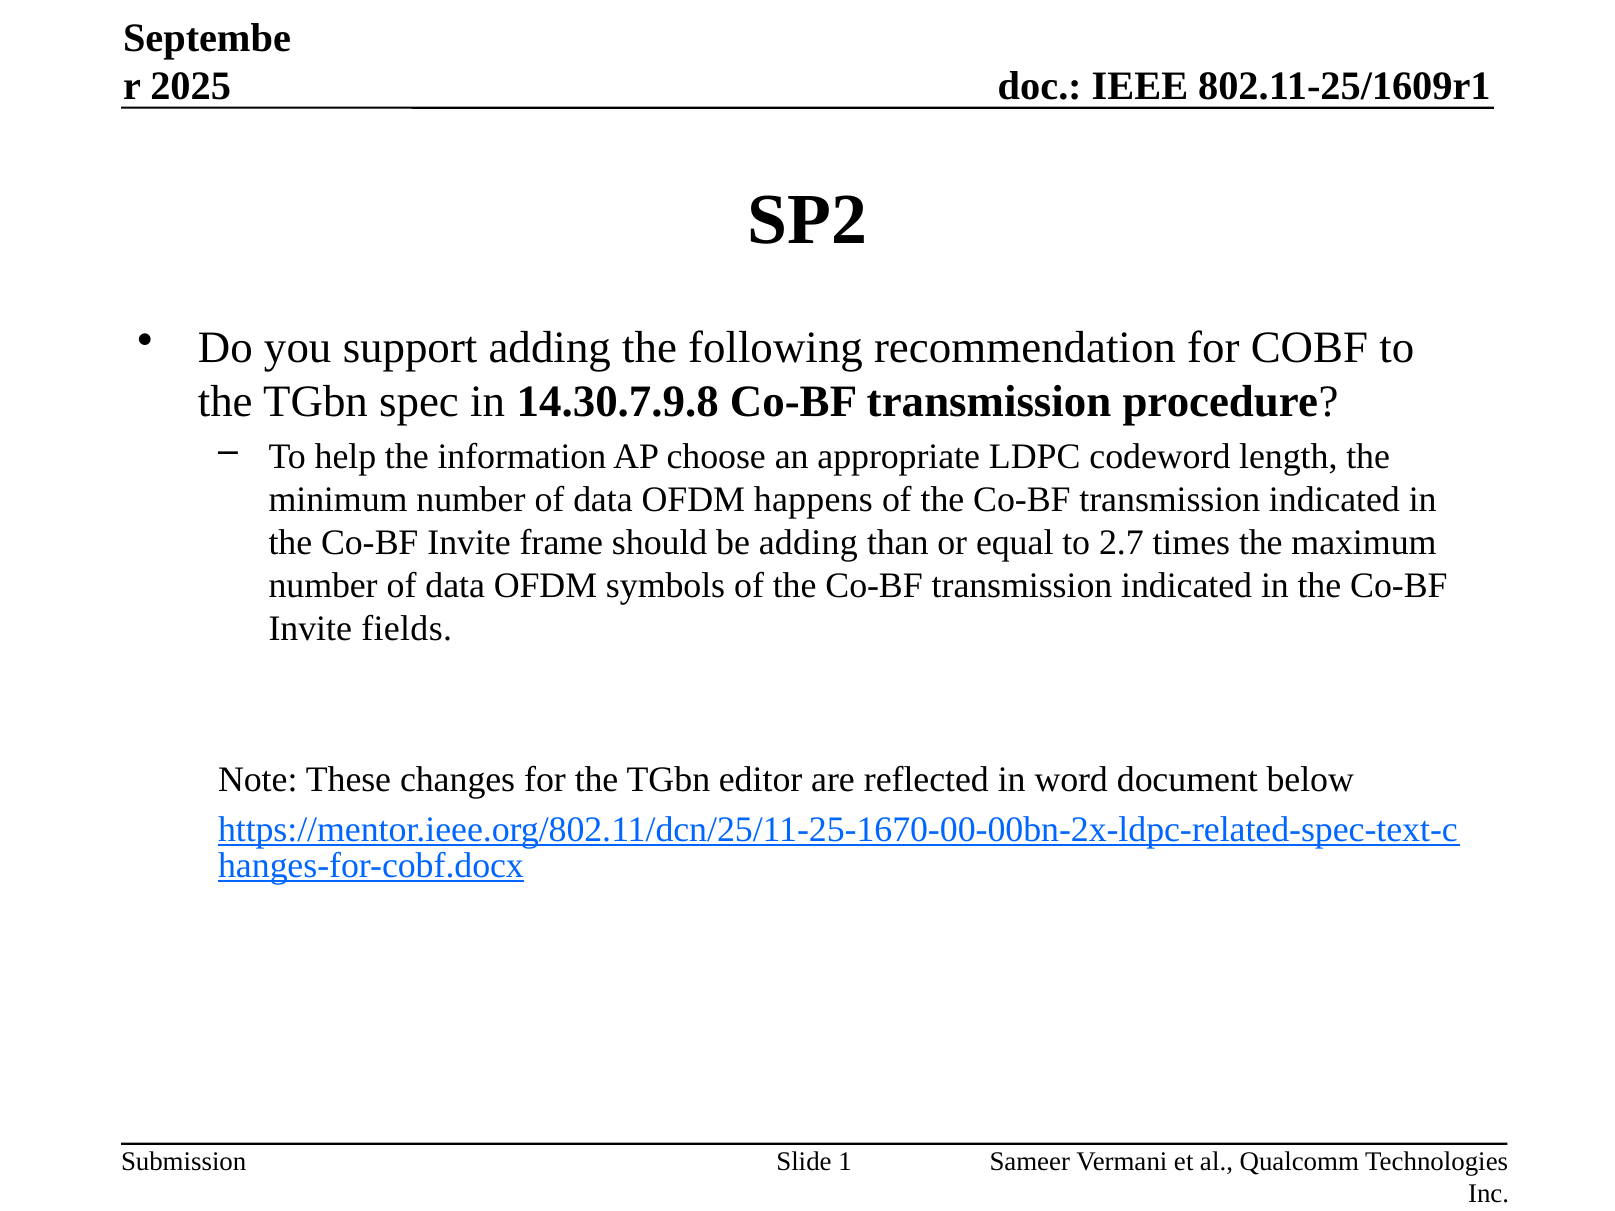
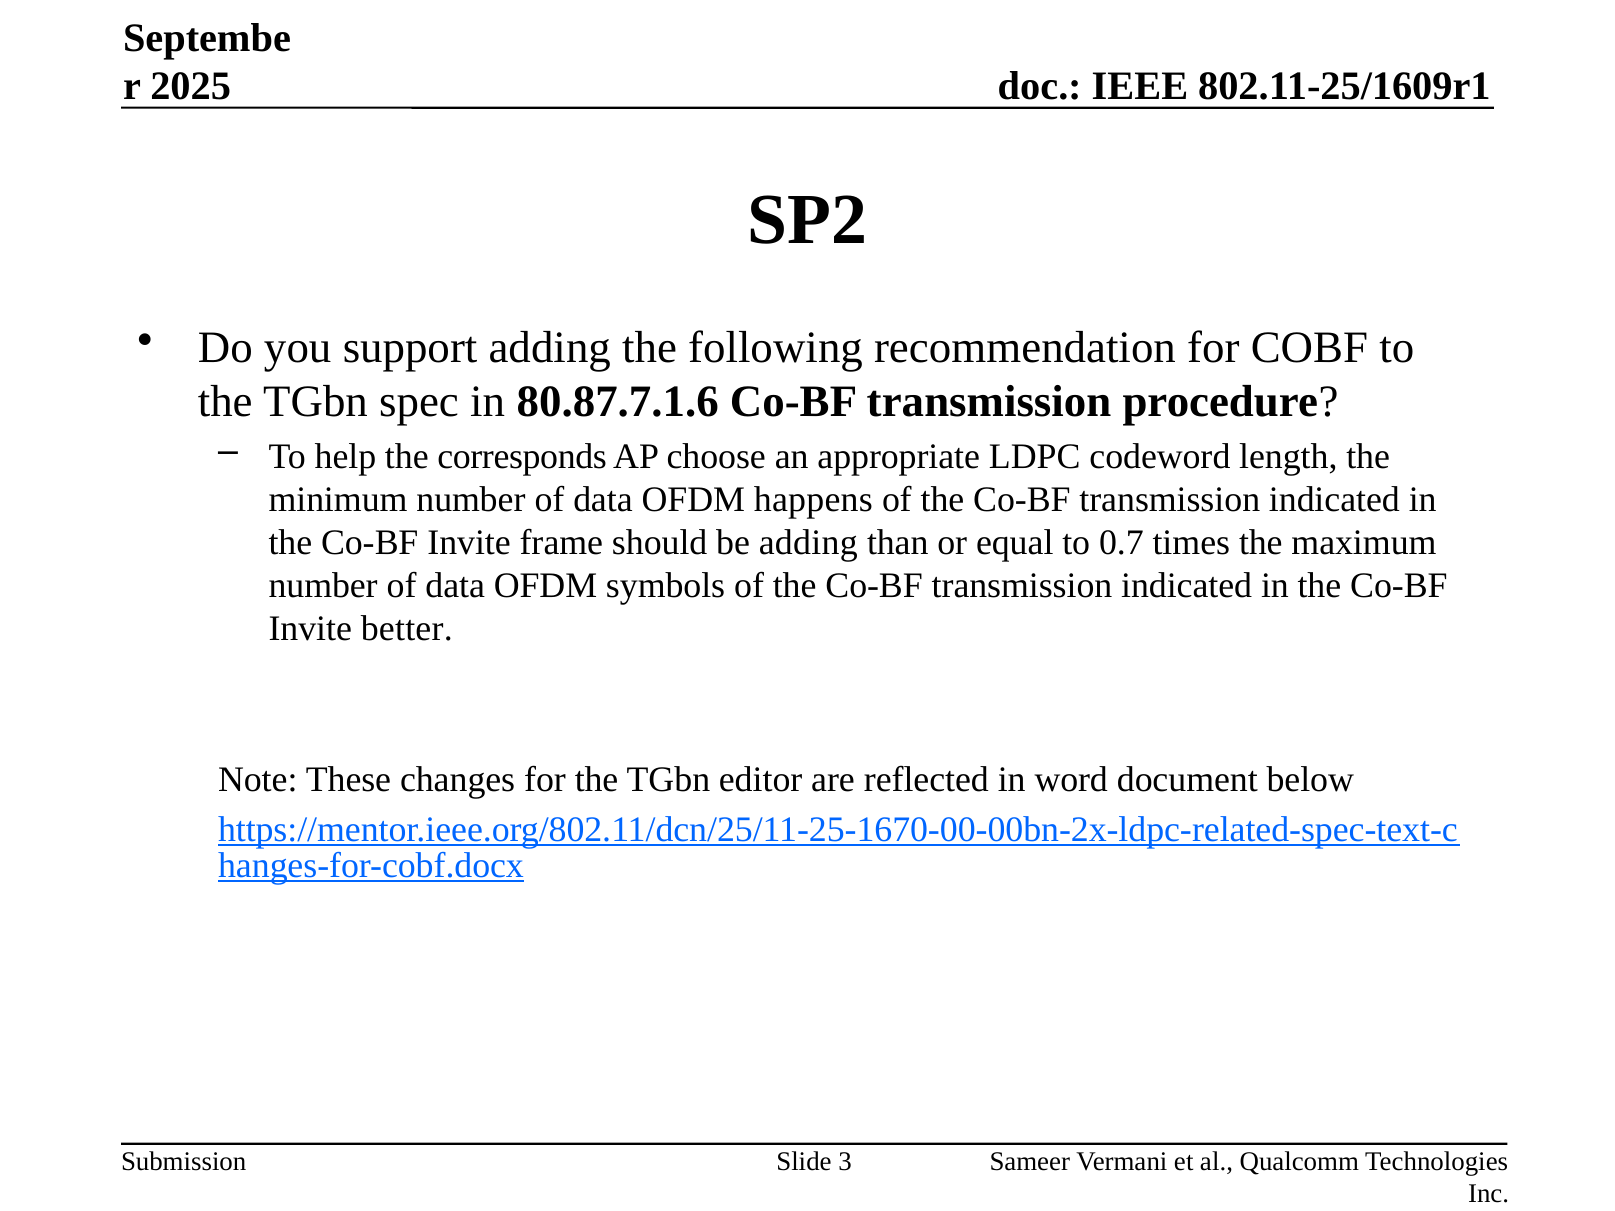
14.30.7.9.8: 14.30.7.9.8 -> 80.87.7.1.6 (618, 402)
information: information -> corresponds (522, 457)
2.7: 2.7 -> 0.7 (1121, 543)
fields: fields -> better (407, 629)
1: 1 -> 3 (845, 1162)
